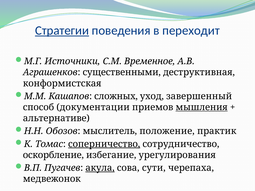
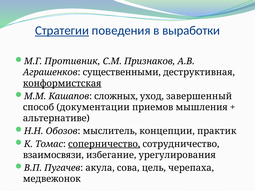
переходит: переходит -> выработки (191, 31)
Источники: Источники -> Противник (72, 61)
Временное: Временное -> Признаков (150, 61)
конформистская underline: none -> present (62, 83)
мышления underline: present -> none (202, 107)
положение: положение -> концепции (167, 131)
оскорбление: оскорбление -> взаимосвязи (53, 155)
акула underline: present -> none (100, 168)
сути: сути -> цель (154, 168)
